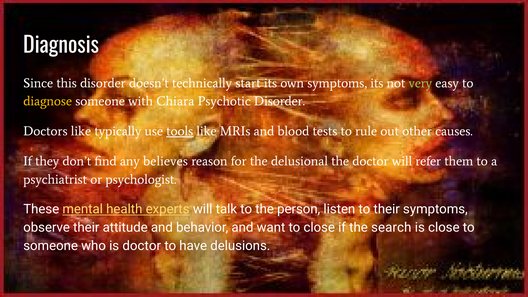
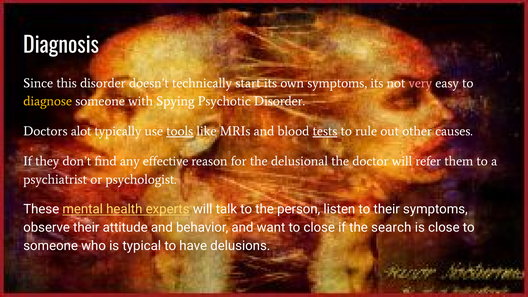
very colour: light green -> pink (420, 83)
Chiara: Chiara -> Spying (175, 101)
Doctors like: like -> alot (81, 131)
tests underline: none -> present (325, 131)
believes: believes -> effective (166, 161)
is doctor: doctor -> typical (142, 246)
